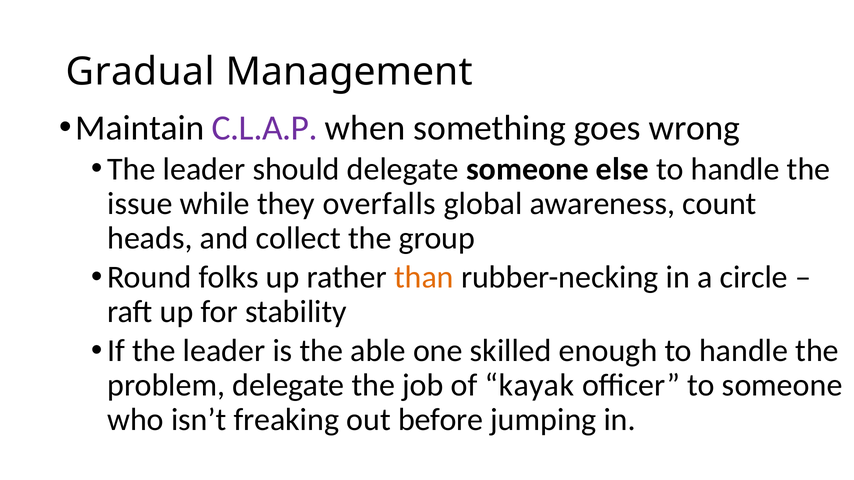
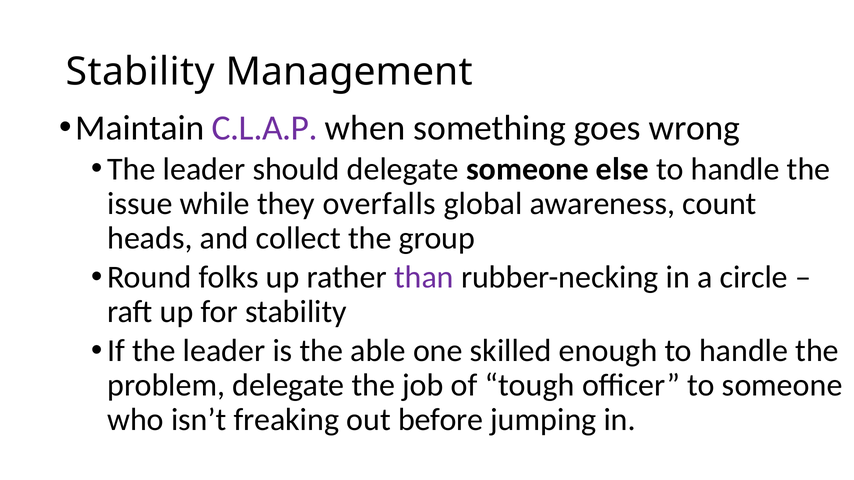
Gradual: Gradual -> Stability (140, 72)
than colour: orange -> purple (424, 277)
kayak: kayak -> tough (530, 386)
